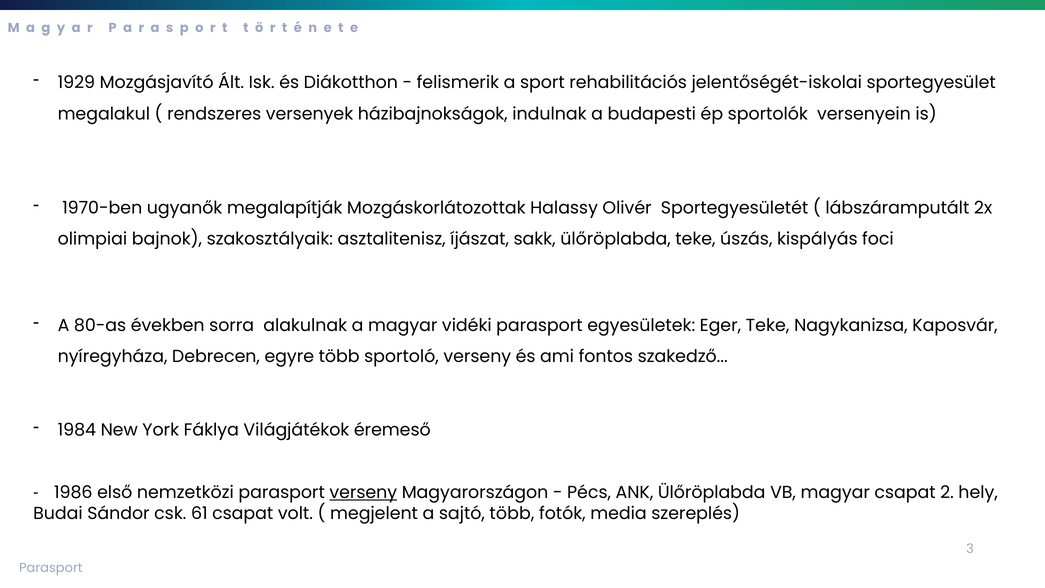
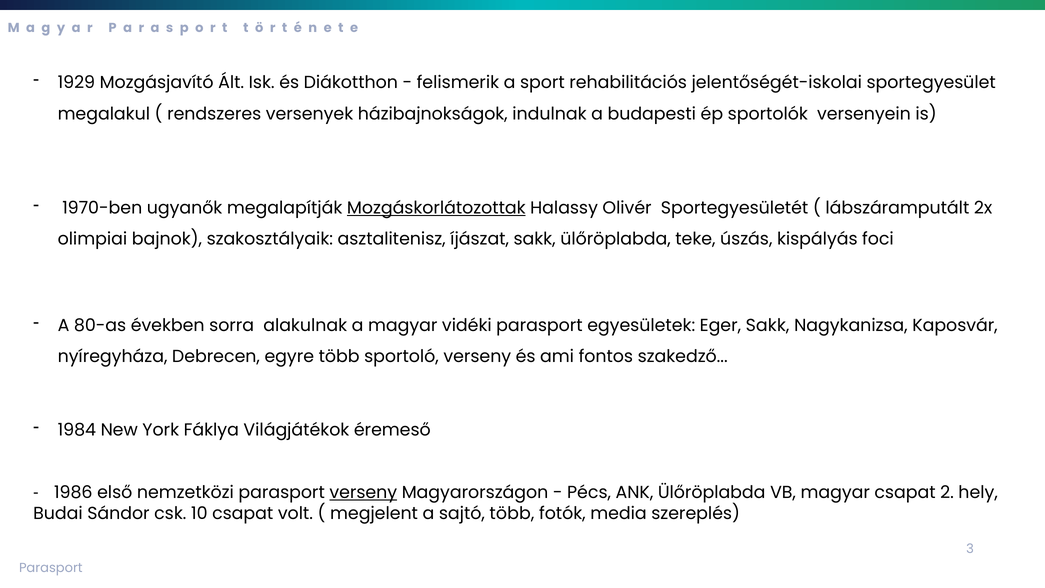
Mozgáskorlátozottak underline: none -> present (436, 208)
Eger Teke: Teke -> Sakk (768, 325)
61: 61 -> 10 (199, 513)
